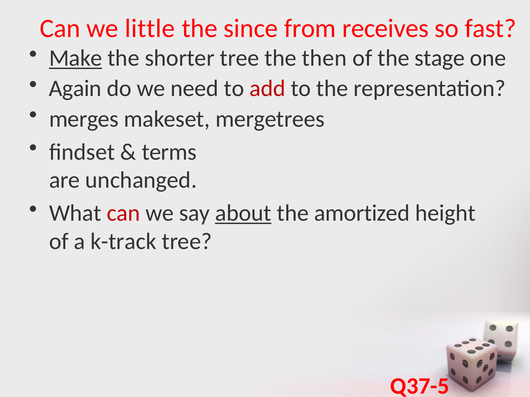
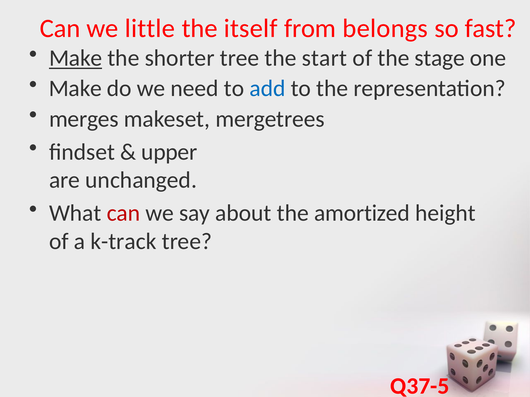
since: since -> itself (251, 28)
receives: receives -> belongs (385, 28)
then: then -> start (324, 58)
Again: Again -> Make (75, 89)
add colour: red -> blue (267, 89)
terms: terms -> upper (169, 152)
about underline: present -> none (243, 213)
